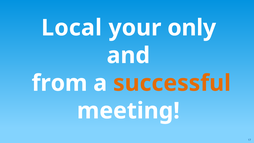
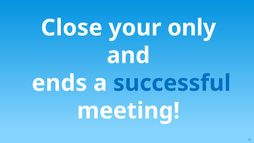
Local: Local -> Close (72, 28)
from: from -> ends (59, 83)
successful colour: orange -> blue (172, 83)
